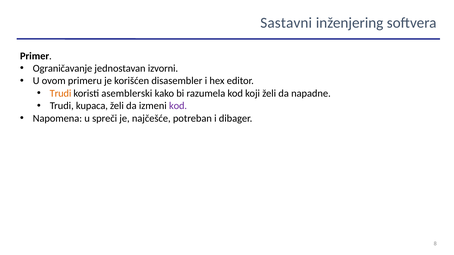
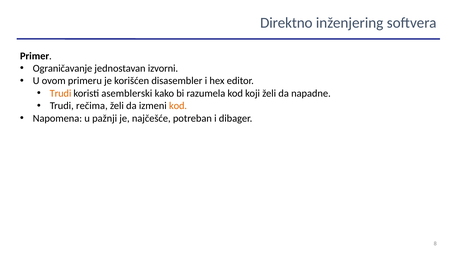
Sastavni: Sastavni -> Direktno (286, 23)
kupaca: kupaca -> rečima (92, 106)
kod colour: purple -> orange (178, 106)
spreči: spreči -> pažnji (105, 118)
